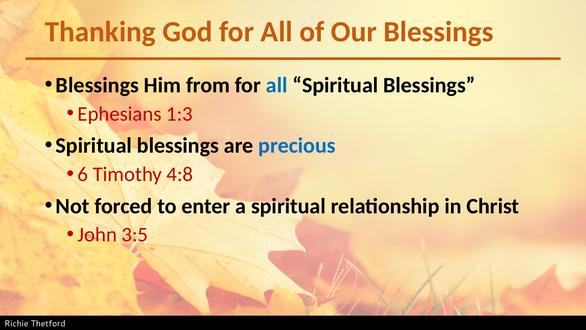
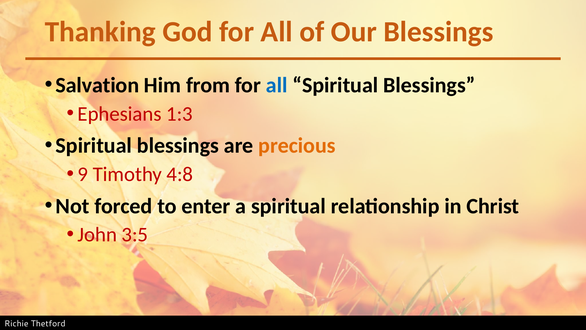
Blessings: Blessings -> Salvation (97, 85)
precious colour: blue -> orange (297, 146)
6: 6 -> 9 (83, 174)
